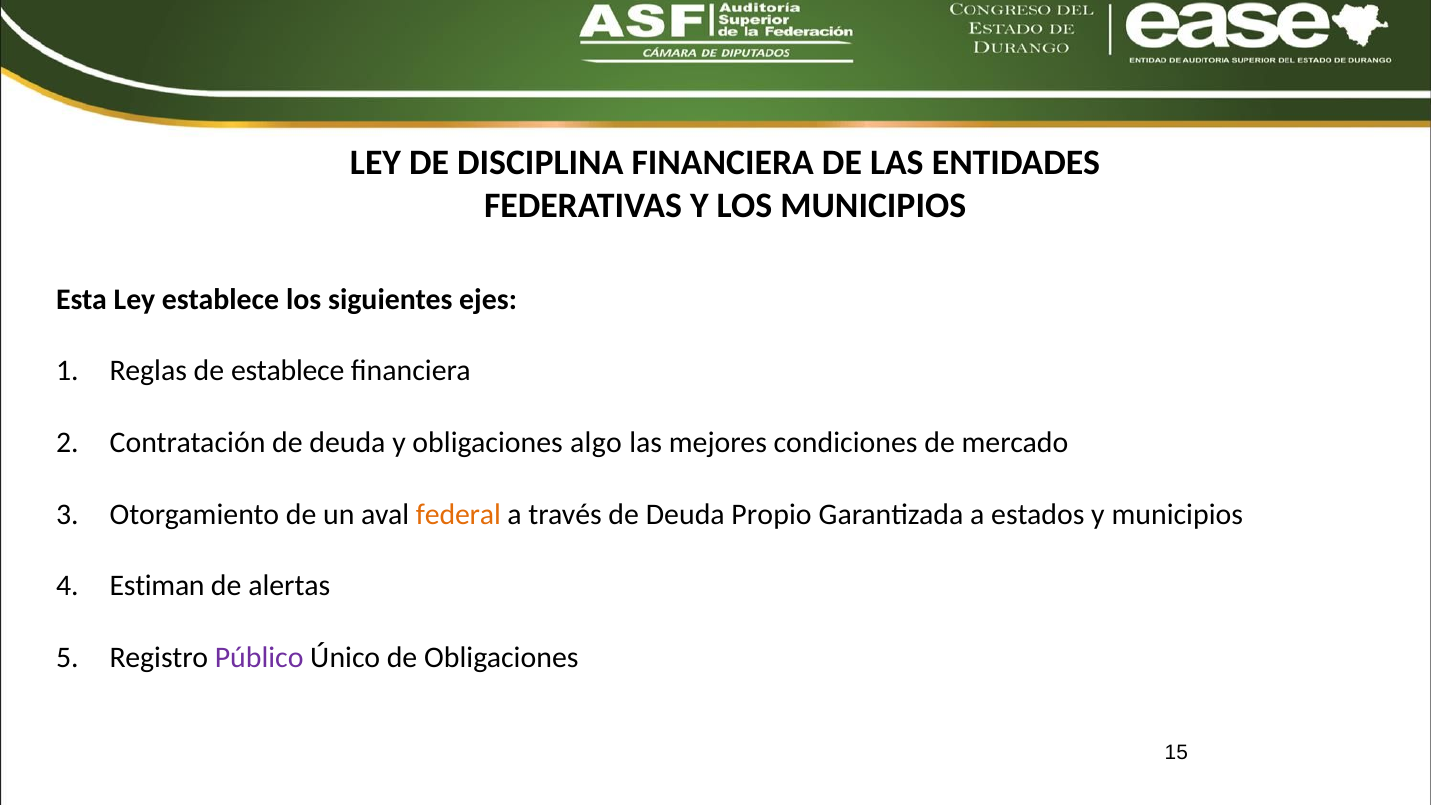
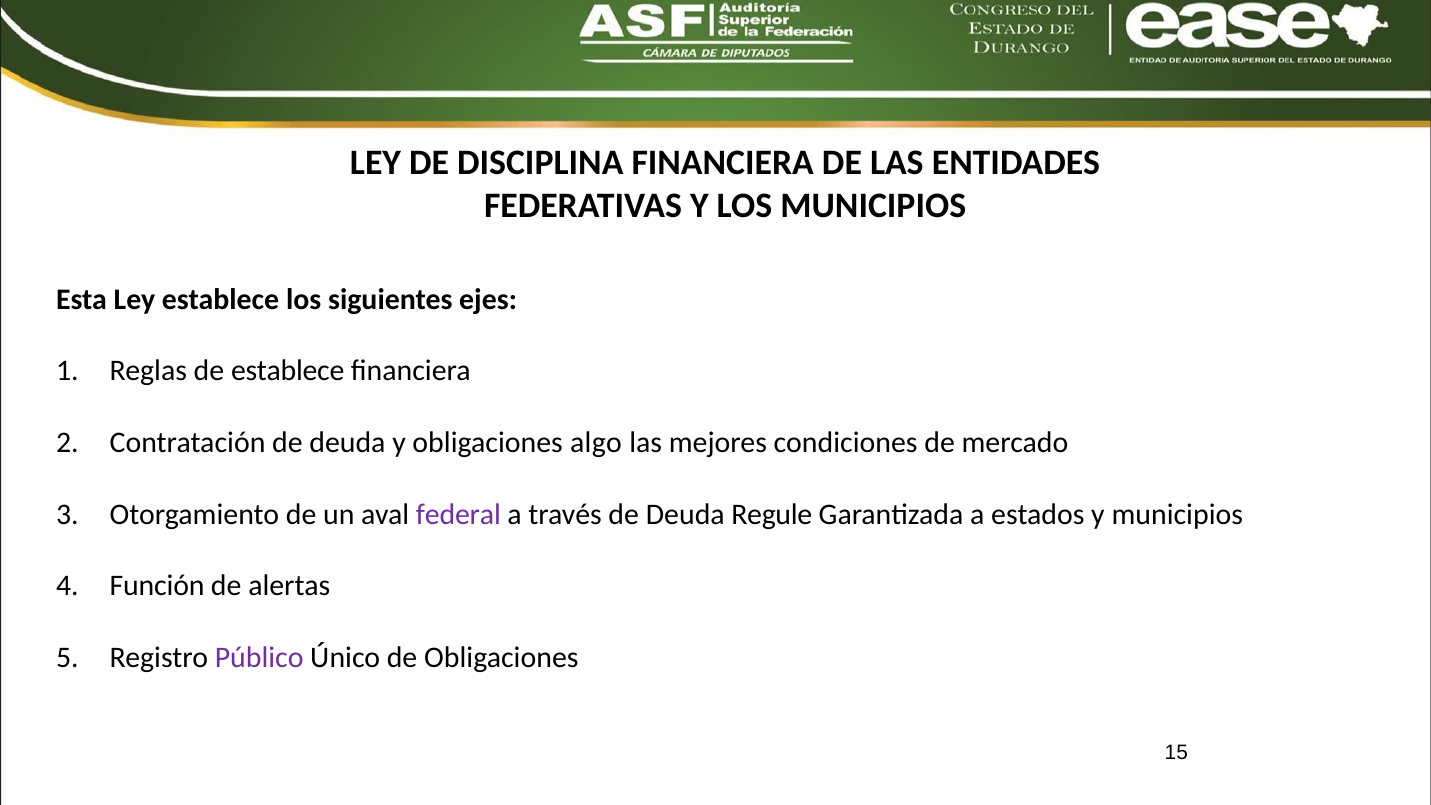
federal colour: orange -> purple (458, 514)
Propio: Propio -> Regule (772, 514)
Estiman: Estiman -> Función (157, 586)
